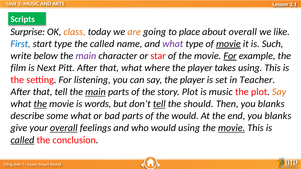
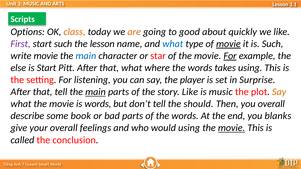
Surprise: Surprise -> Options (28, 32)
place: place -> good (189, 32)
about overall: overall -> quickly (243, 32)
First colour: blue -> purple (21, 44)
start type: type -> such (63, 44)
the called: called -> lesson (102, 44)
what colour: purple -> blue (173, 44)
write below: below -> movie (46, 56)
main colour: purple -> blue (86, 56)
film: film -> else (18, 68)
is Next: Next -> Start (47, 68)
where the player: player -> words (200, 68)
Teacher: Teacher -> Surprise (257, 80)
story Plot: Plot -> Like (190, 92)
the underline: present -> none (40, 104)
tell underline: present -> none (159, 104)
Then you blanks: blanks -> overall (271, 104)
some what: what -> book (81, 116)
of the would: would -> words (185, 116)
overall underline: present -> none (64, 128)
called underline: present -> none (22, 140)
